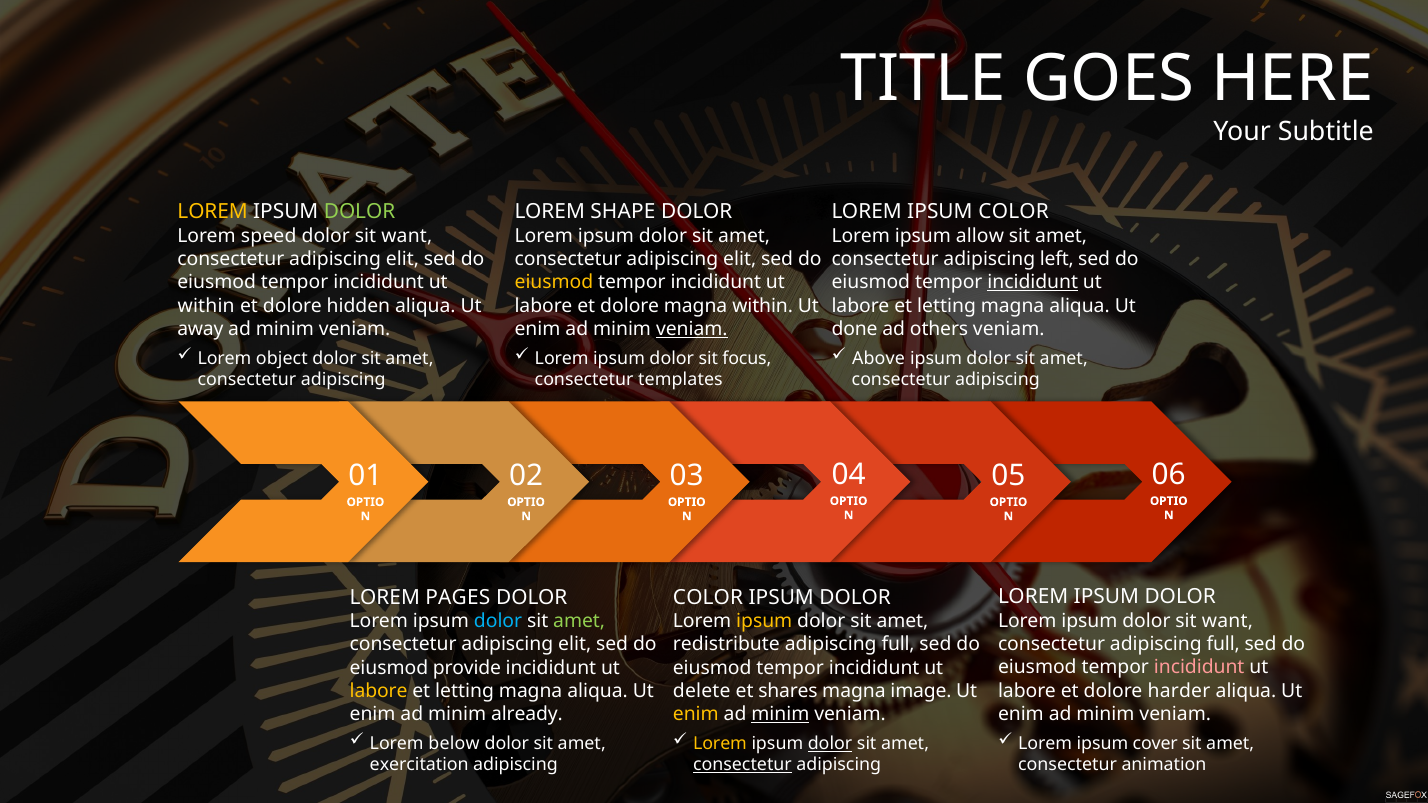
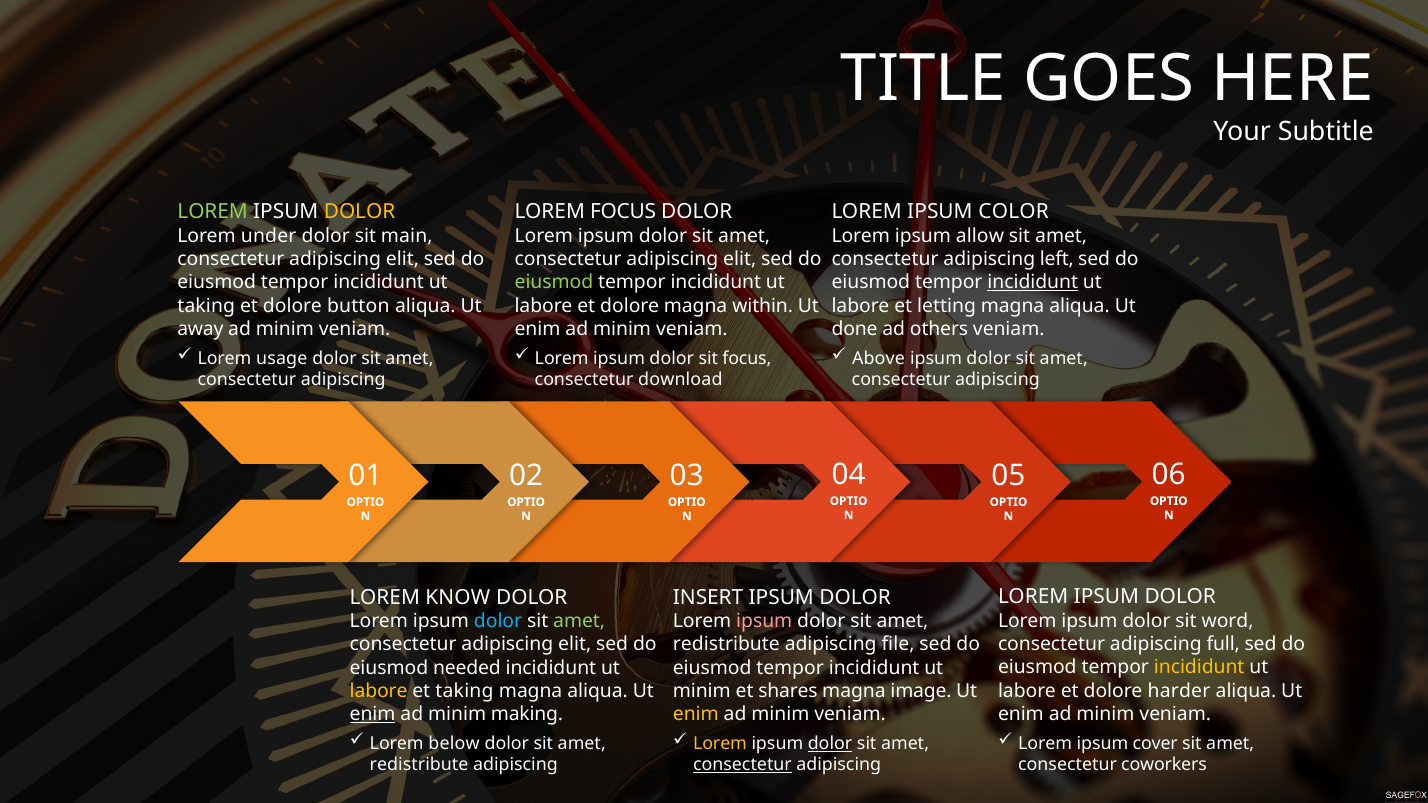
LOREM colour: yellow -> light green (213, 212)
DOLOR colour: light green -> yellow (360, 212)
LOREM SHAPE: SHAPE -> FOCUS (623, 212)
speed: speed -> under (269, 236)
want: want -> main (407, 236)
eiusmod colour: yellow -> light green (554, 282)
within: within -> taking (206, 306)
hidden: hidden -> button (358, 306)
veniam underline: present -> none (692, 329)
object: object -> usage (282, 358)
templates: templates -> download (680, 380)
PAGES: PAGES -> KNOW (458, 598)
COLOR: COLOR -> INSERT (708, 598)
ipsum dolor sit want: want -> word (1228, 621)
ipsum colour: yellow -> pink (764, 622)
full: full -> file (898, 645)
incididunt colour: pink -> yellow (1199, 668)
provide: provide -> needed (467, 668)
letting: letting -> taking (464, 691)
delete: delete -> minim (702, 691)
enim underline: none -> present (373, 715)
already: already -> making (527, 715)
minim underline: present -> none (780, 715)
animation: animation -> coworkers (1164, 765)
exercitation: exercitation -> redistribute (419, 765)
